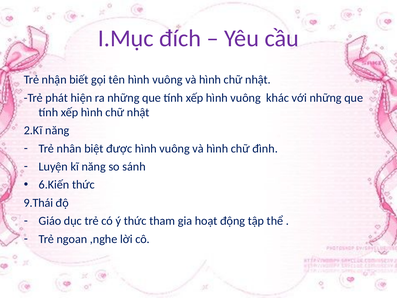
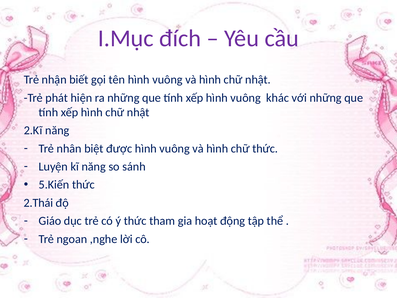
chữ đình: đình -> thức (265, 148)
6.Kiến: 6.Kiến -> 5.Kiến (54, 185)
9.Thái: 9.Thái -> 2.Thái (38, 203)
